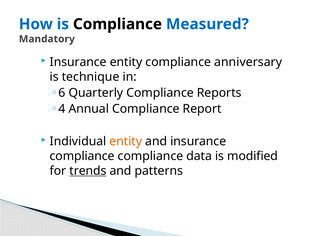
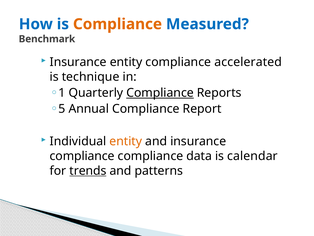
Compliance colour: black -> orange (117, 24)
Mandatory: Mandatory -> Benchmark (47, 39)
anniversary: anniversary -> accelerated (248, 62)
6: 6 -> 1 (62, 93)
Compliance underline: none -> present (160, 93)
4: 4 -> 5 (62, 109)
modified: modified -> calendar (253, 156)
